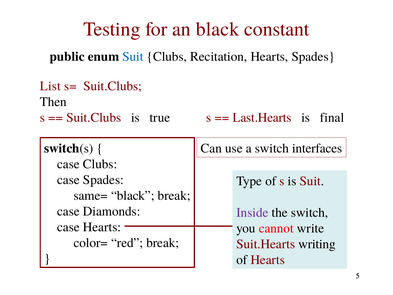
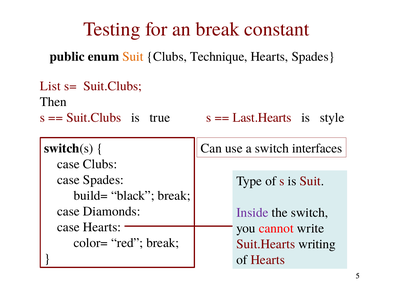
an black: black -> break (218, 29)
Suit colour: blue -> orange (133, 57)
Recitation: Recitation -> Technique (219, 57)
final: final -> style (332, 117)
same=: same= -> build= (91, 195)
